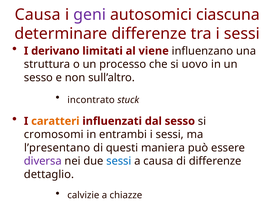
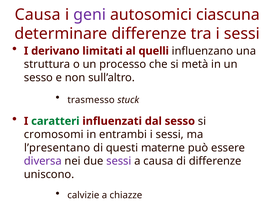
viene: viene -> quelli (154, 51)
uovo: uovo -> metà (195, 64)
incontrato: incontrato -> trasmesso (91, 100)
caratteri colour: orange -> green (55, 121)
maniera: maniera -> materne (163, 148)
sessi colour: blue -> purple (119, 161)
dettaglio: dettaglio -> uniscono (49, 175)
